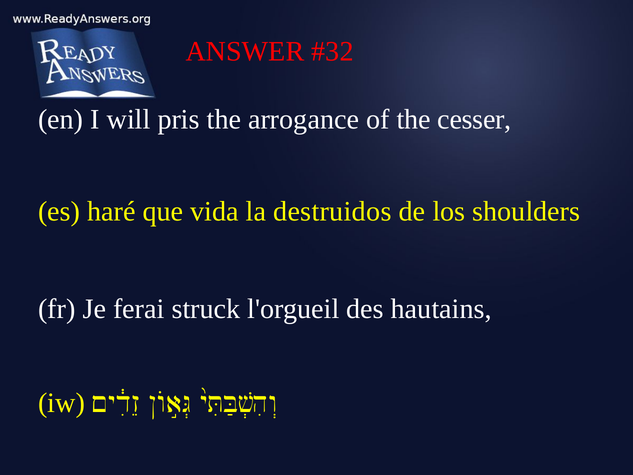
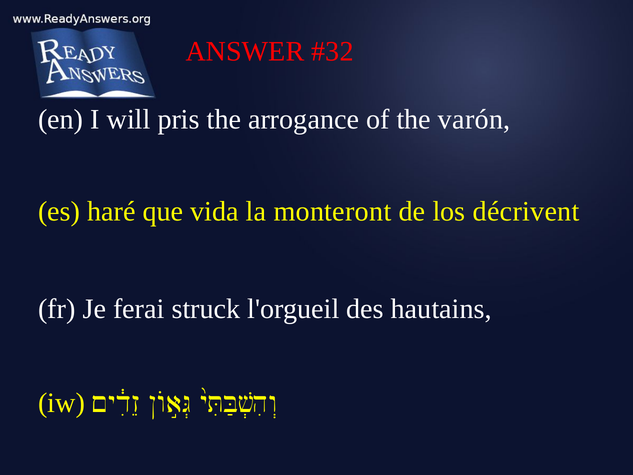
cesser: cesser -> varón (474, 120)
destruidos: destruidos -> monteront (332, 211)
shoulders: shoulders -> décrivent (526, 211)
